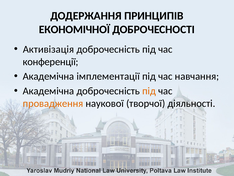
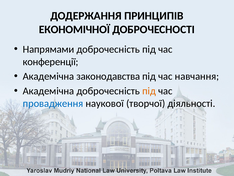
Активізація: Активізація -> Напрямами (49, 49)
імплементації: імплементації -> законодавства (108, 76)
провадження colour: orange -> blue (53, 103)
